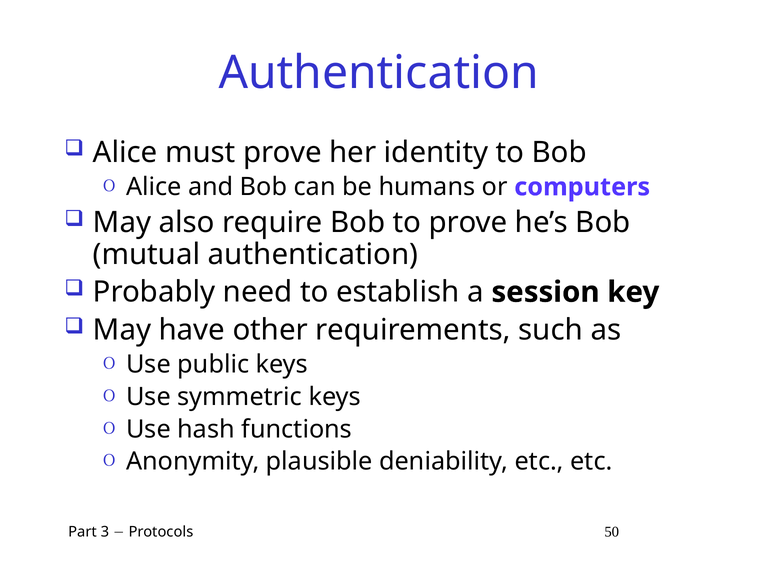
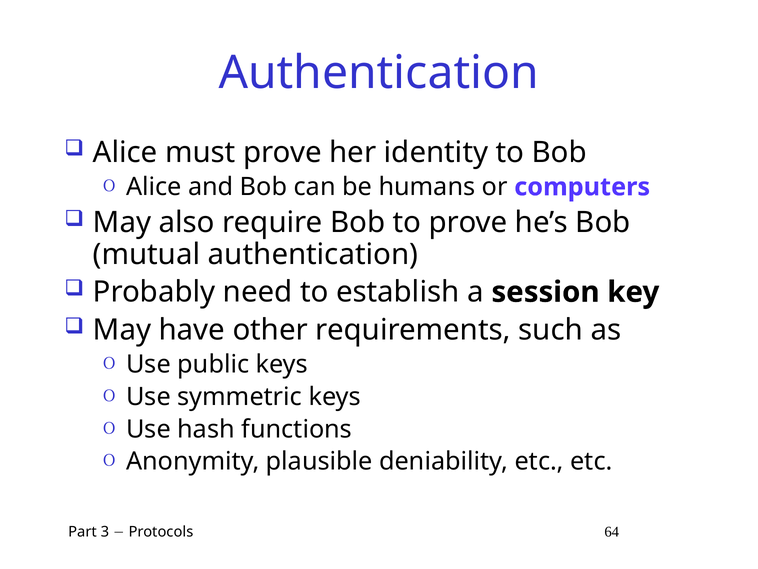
50: 50 -> 64 (612, 532)
